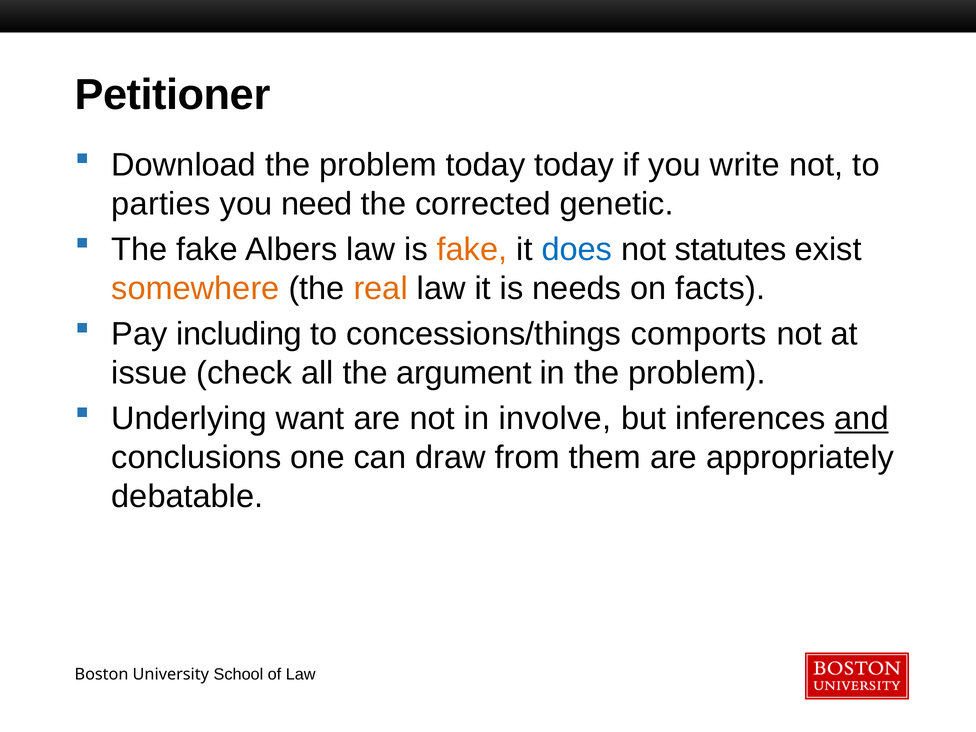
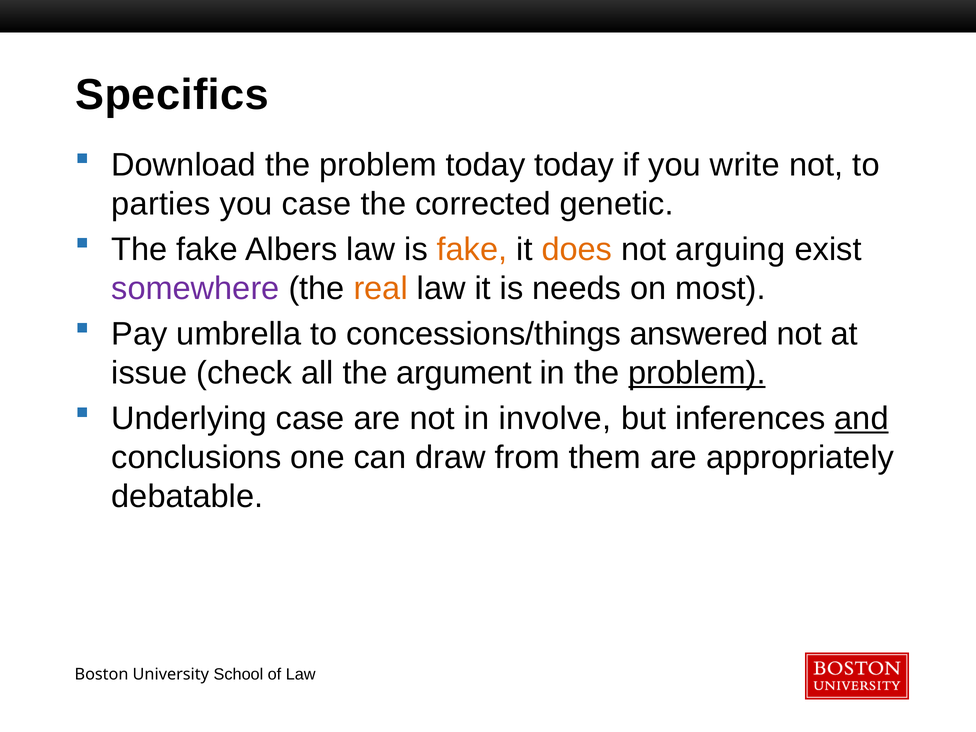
Petitioner: Petitioner -> Specifics (172, 95)
you need: need -> case (316, 204)
does colour: blue -> orange (577, 250)
statutes: statutes -> arguing (730, 250)
somewhere colour: orange -> purple (195, 289)
facts: facts -> most (720, 289)
including: including -> umbrella (239, 334)
comports: comports -> answered (699, 334)
problem underline: none -> present (697, 373)
Underlying want: want -> case (310, 419)
